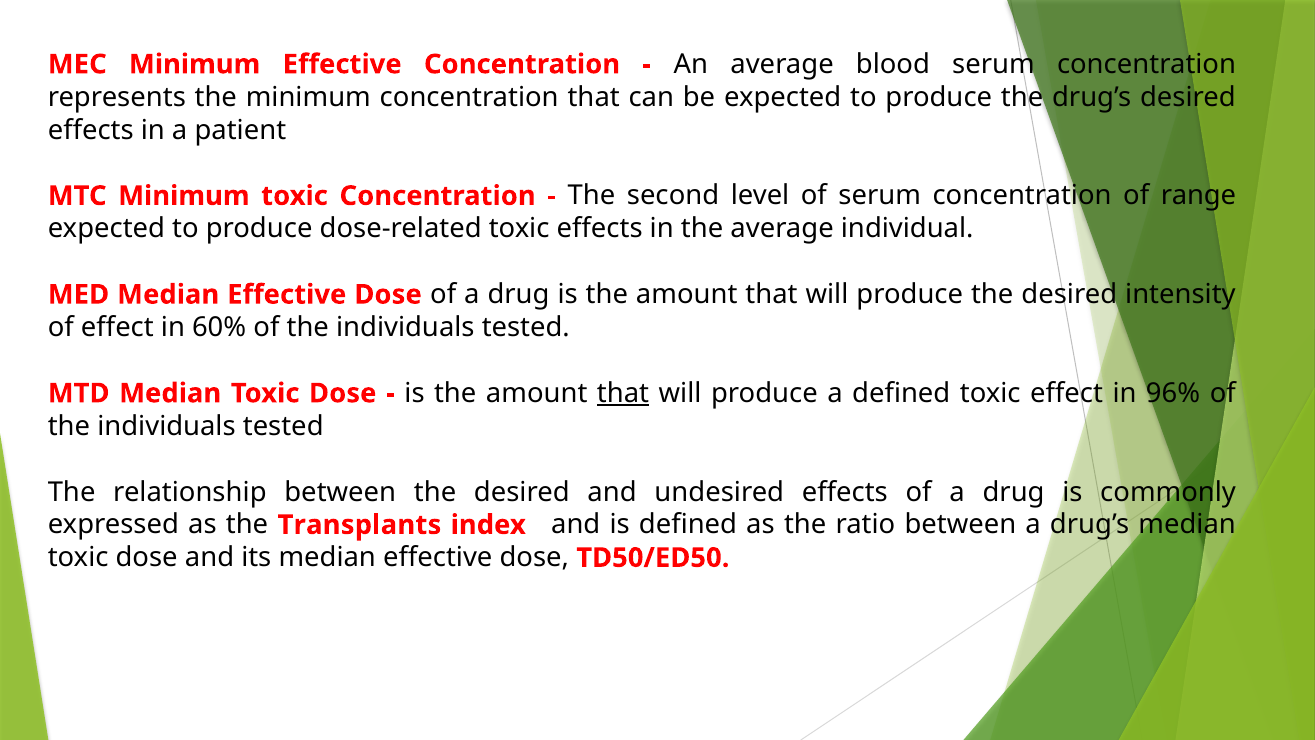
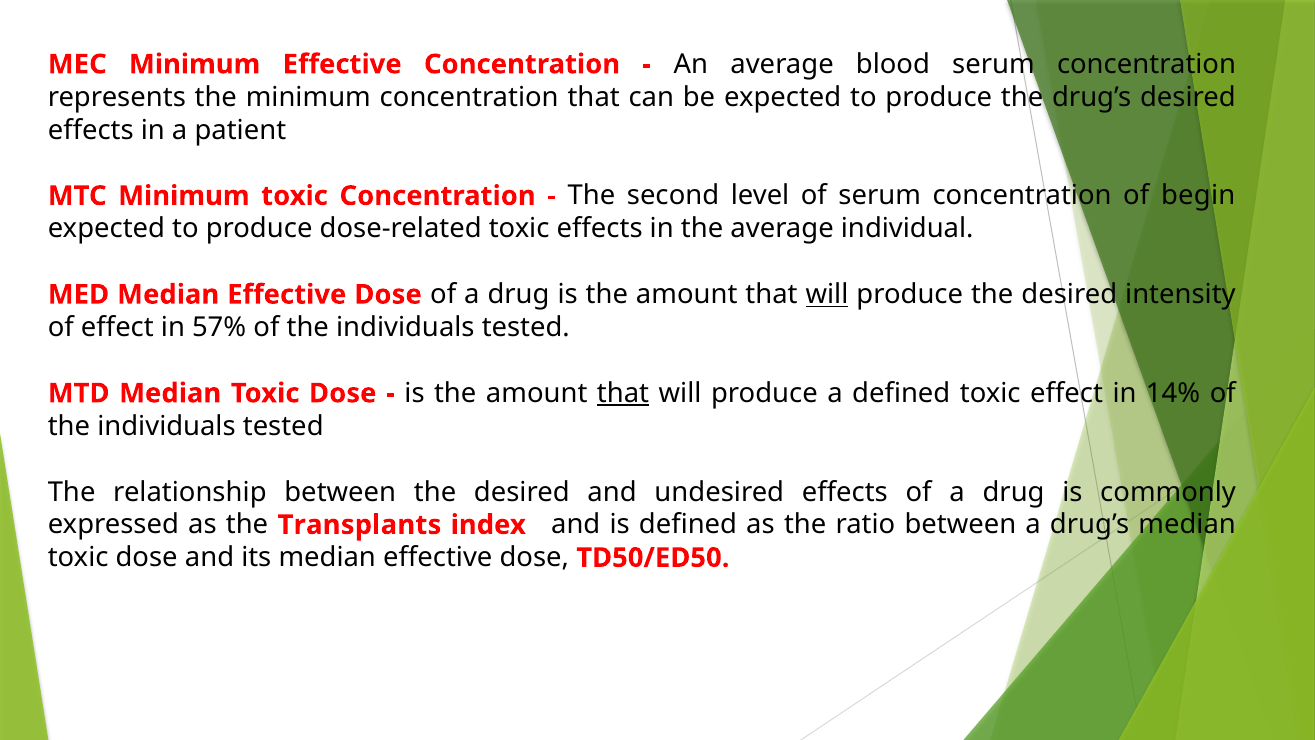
range: range -> begin (1198, 196)
will underline: none -> present (827, 294)
60%: 60% -> 57% (219, 327)
96%: 96% -> 14% (1173, 393)
